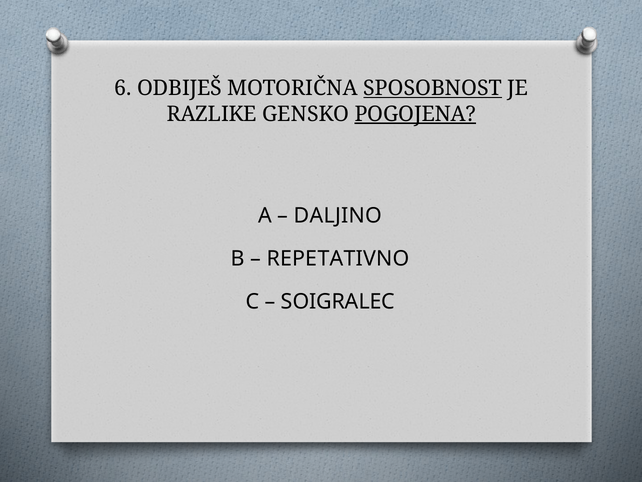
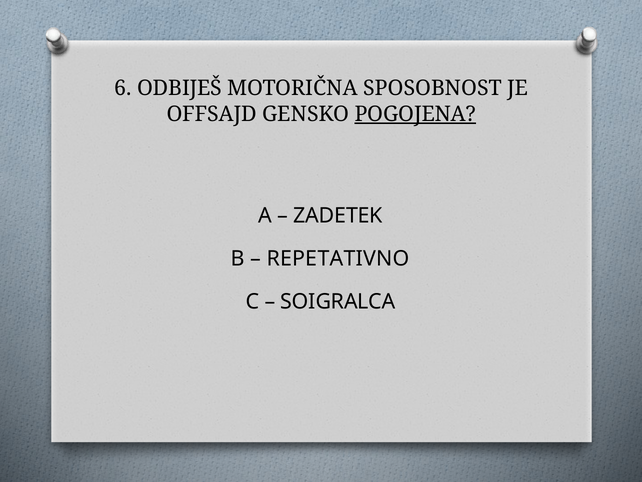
SPOSOBNOST underline: present -> none (433, 88)
RAZLIKE: RAZLIKE -> OFFSAJD (212, 114)
DALJINO: DALJINO -> ZADETEK (338, 216)
SOIGRALEC: SOIGRALEC -> SOIGRALCA (338, 301)
